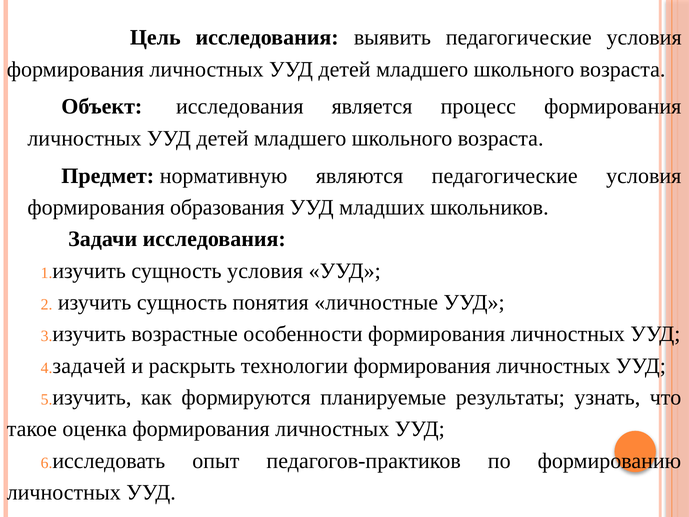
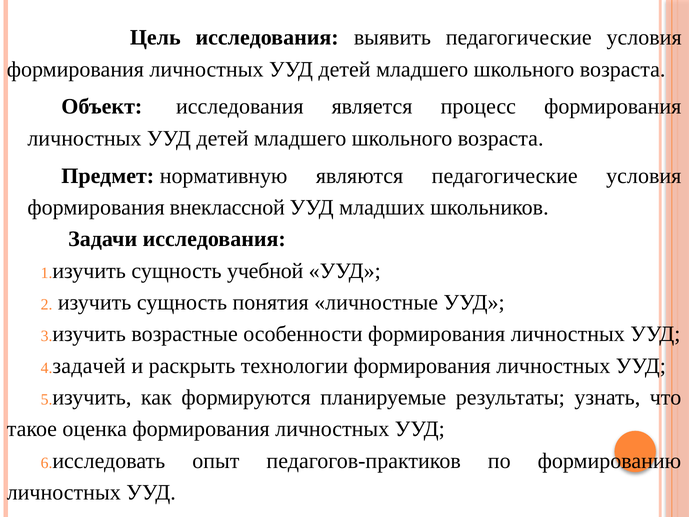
образования: образования -> внеклассной (227, 207)
сущность условия: условия -> учебной (265, 271)
